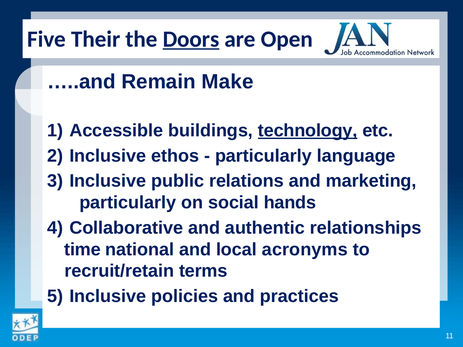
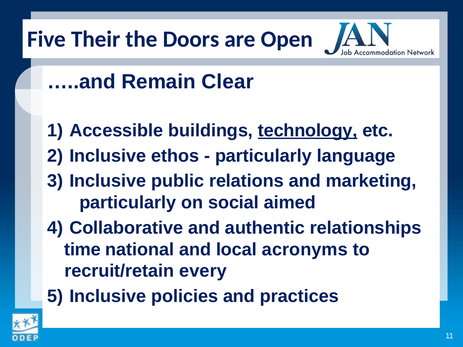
Doors underline: present -> none (191, 39)
Make: Make -> Clear (228, 82)
hands: hands -> aimed (290, 203)
terms: terms -> every (203, 271)
